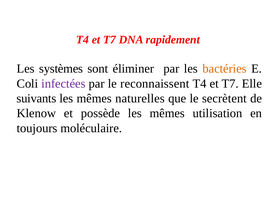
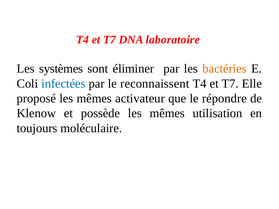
rapidement: rapidement -> laboratoire (173, 40)
infectées colour: purple -> blue (63, 84)
suivants: suivants -> proposé (36, 99)
naturelles: naturelles -> activateur (140, 99)
secrètent: secrètent -> répondre (224, 99)
